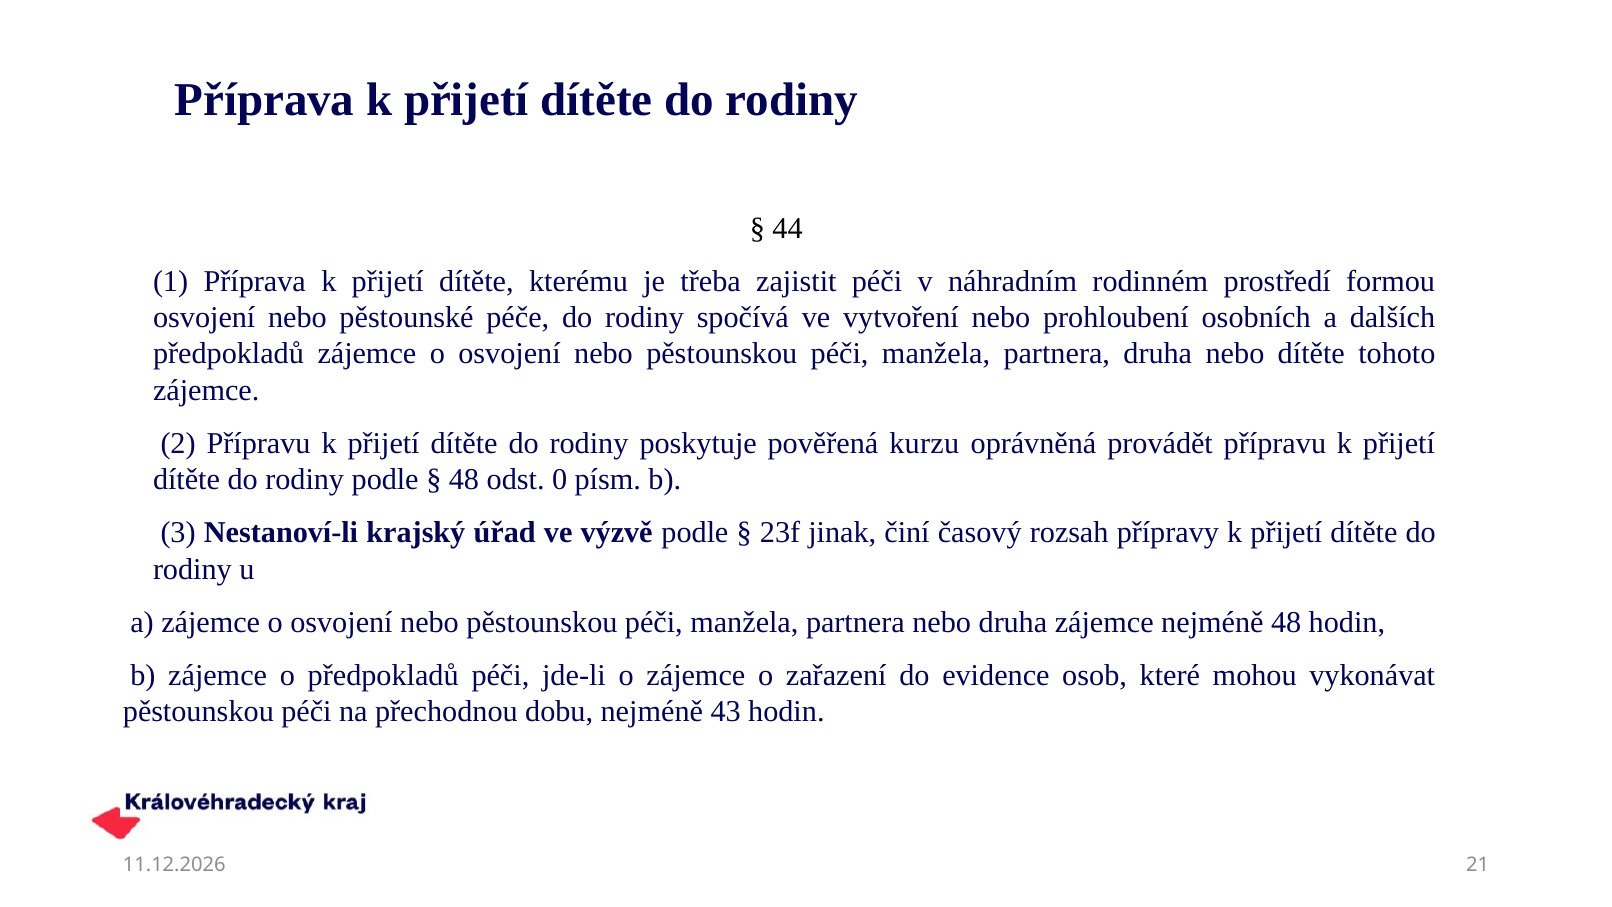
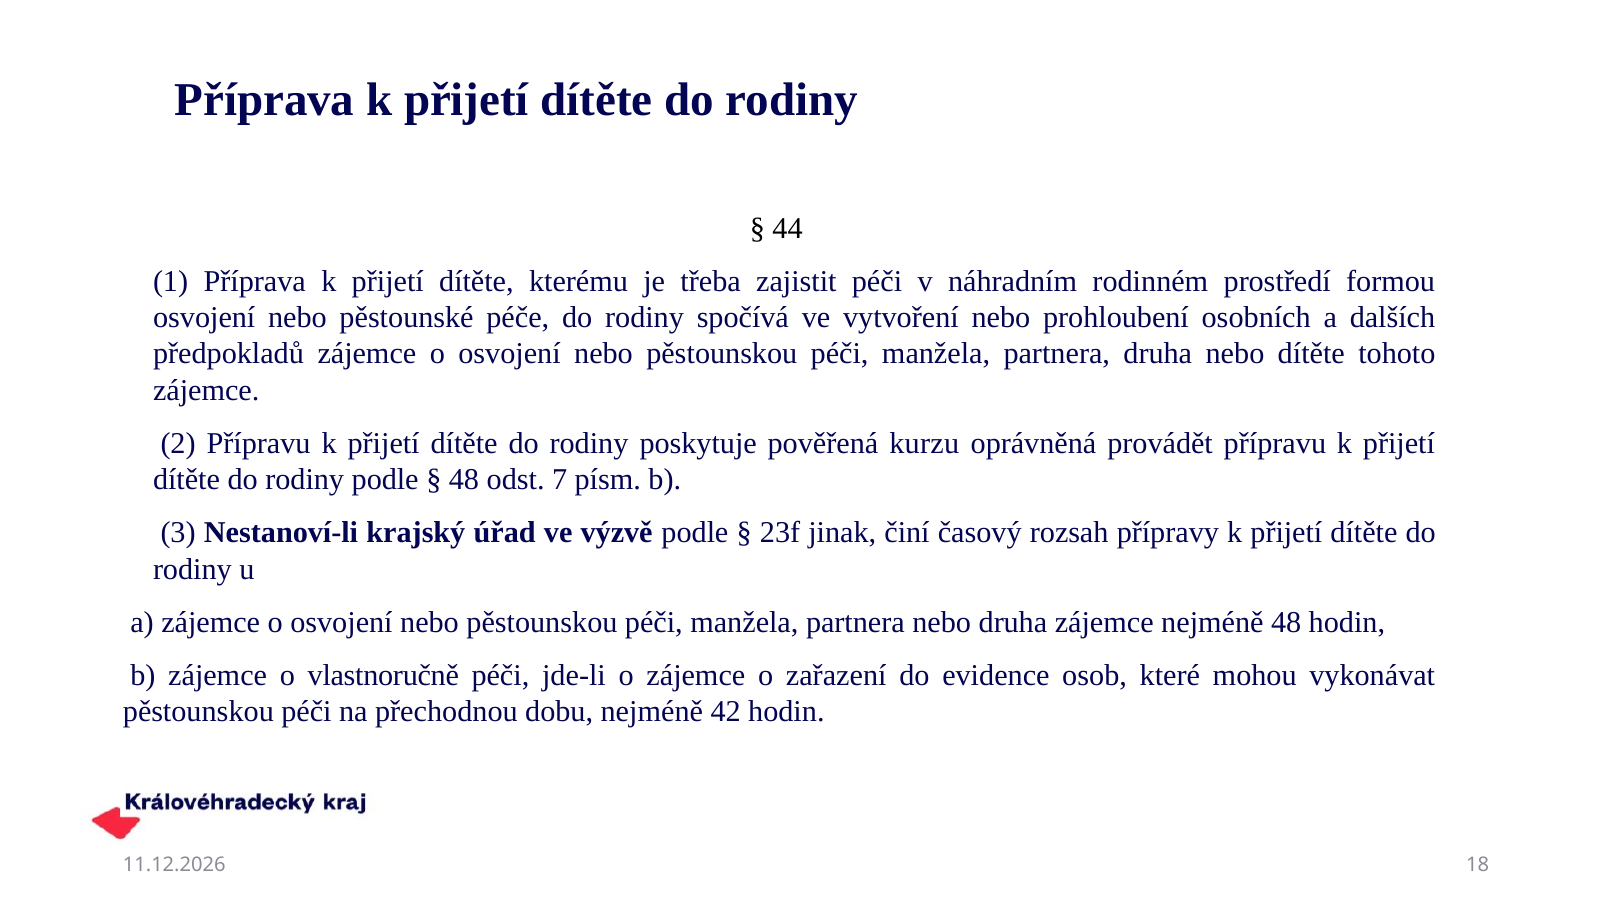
0: 0 -> 7 (560, 480)
o předpokladů: předpokladů -> vlastnoručně (383, 675)
43: 43 -> 42 (726, 711)
21: 21 -> 18 (1478, 864)
